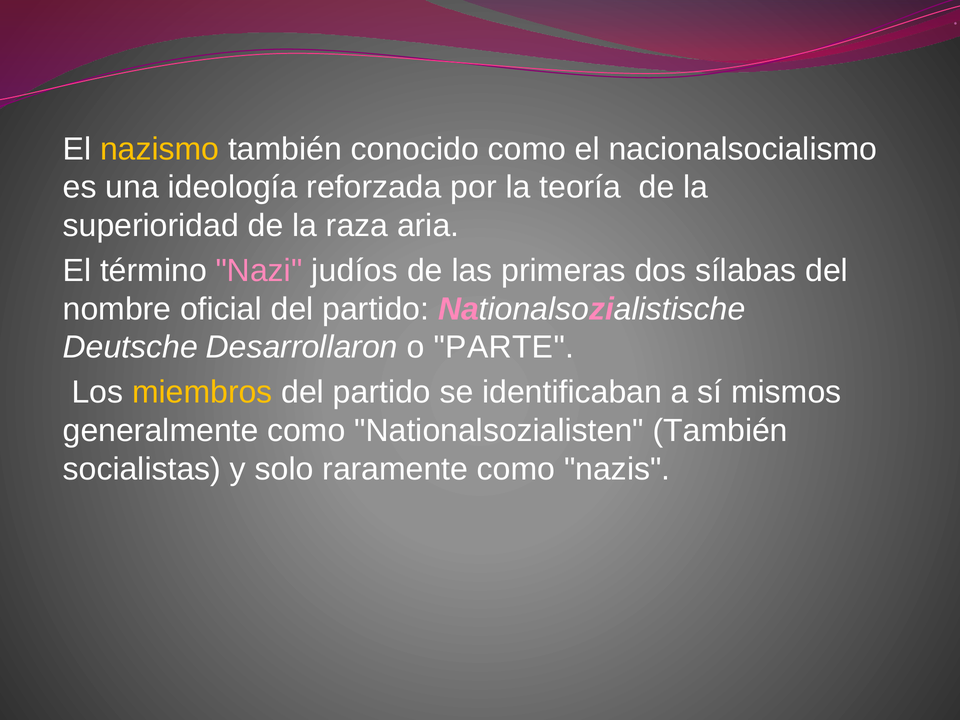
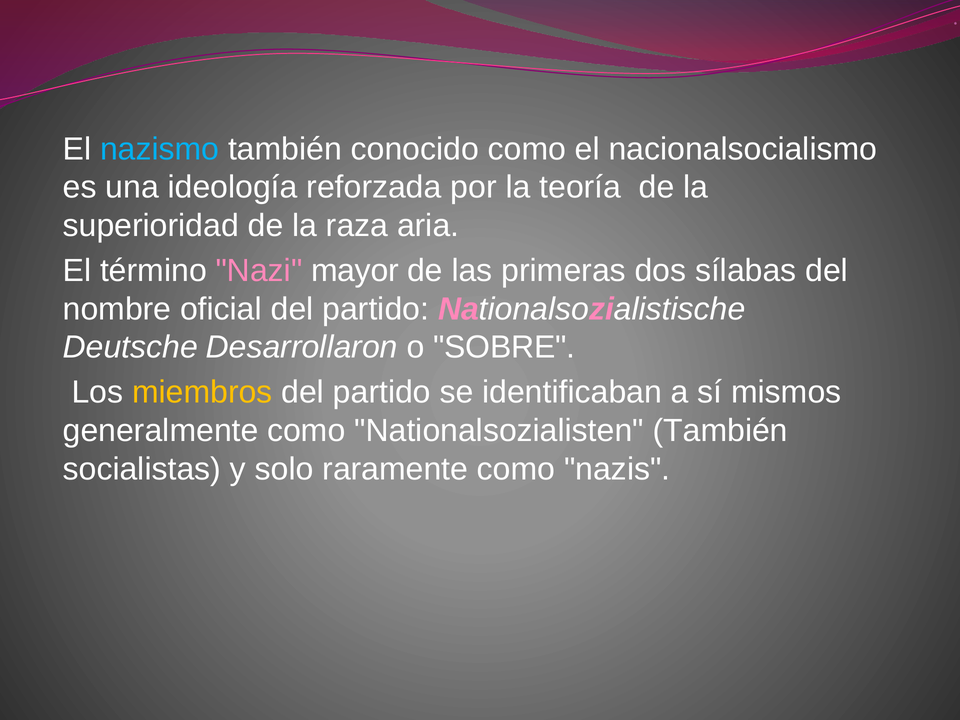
nazismo colour: yellow -> light blue (160, 149)
judíos: judíos -> mayor (355, 271)
PARTE: PARTE -> SOBRE (504, 347)
